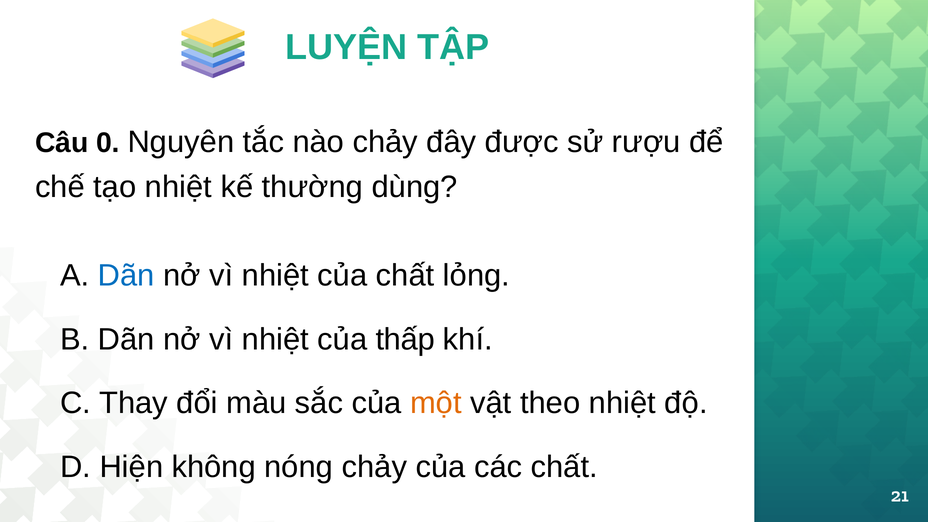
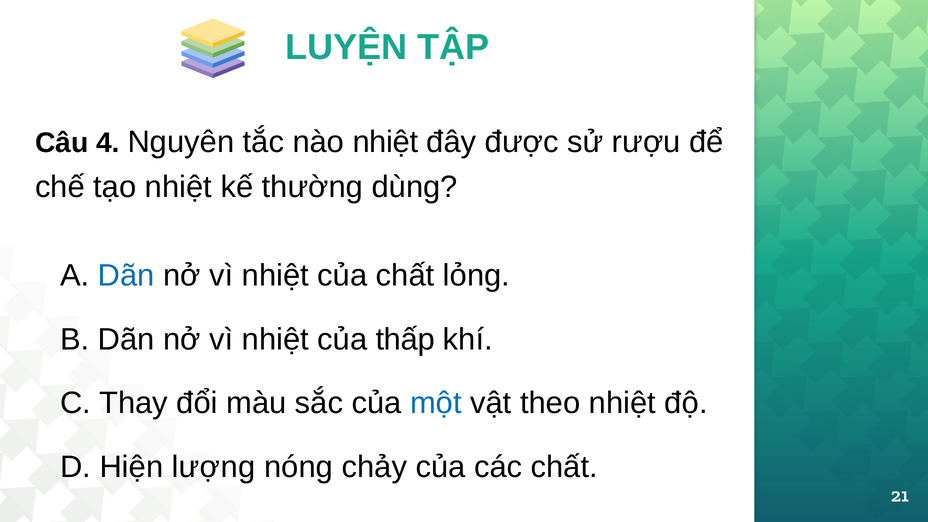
0: 0 -> 4 (108, 143)
nào chảy: chảy -> nhiệt (385, 142)
một colour: orange -> blue (436, 403)
không: không -> lượng (214, 467)
